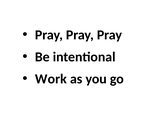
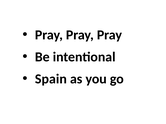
Work: Work -> Spain (51, 79)
